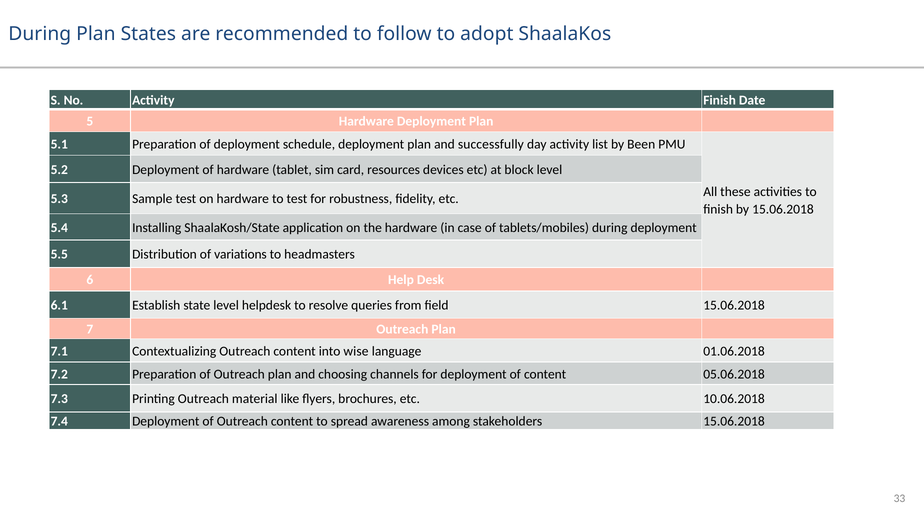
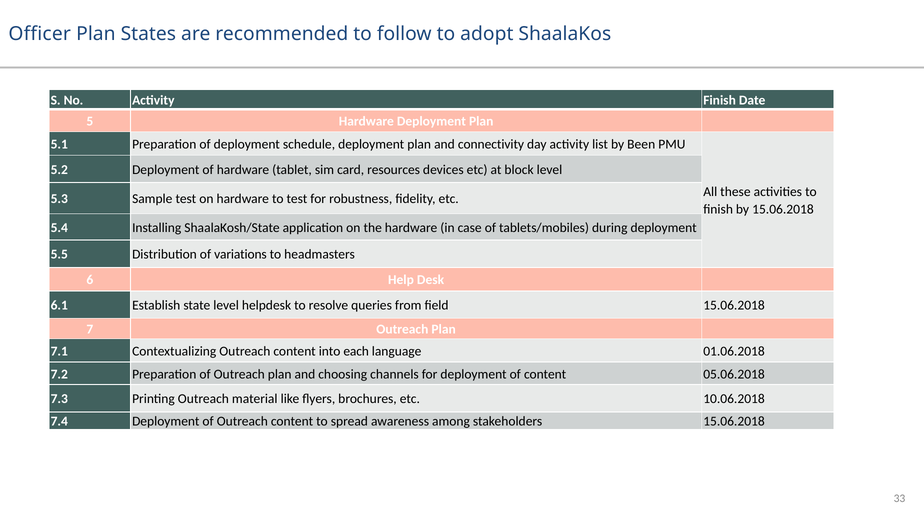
During: During -> Officer (40, 34)
successfully: successfully -> connectivity (491, 144)
wise: wise -> each (356, 351)
